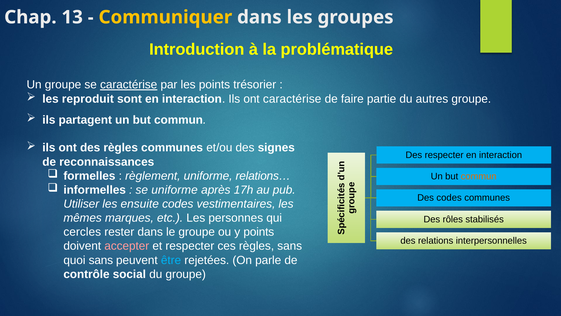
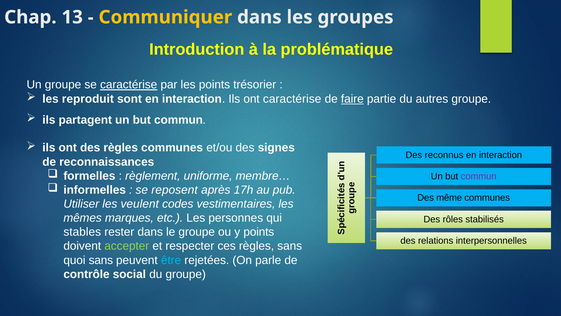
faire underline: none -> present (352, 99)
Des respecter: respecter -> reconnus (444, 155)
relations…: relations… -> membre… (263, 176)
commun colour: orange -> purple (479, 176)
se uniforme: uniforme -> reposent (175, 190)
Des codes: codes -> même (449, 198)
ensuite: ensuite -> veulent (140, 204)
cercles: cercles -> stables (82, 232)
accepter colour: pink -> light green (127, 246)
